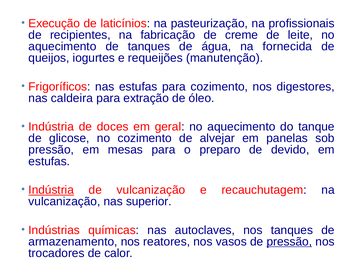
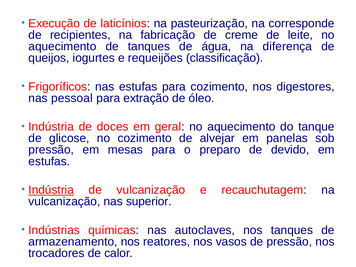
profissionais: profissionais -> corresponde (302, 23)
fornecida: fornecida -> diferença (287, 46)
manutenção: manutenção -> classificação (225, 58)
caldeira: caldeira -> pessoal (72, 98)
pressão underline: present -> none (289, 242)
